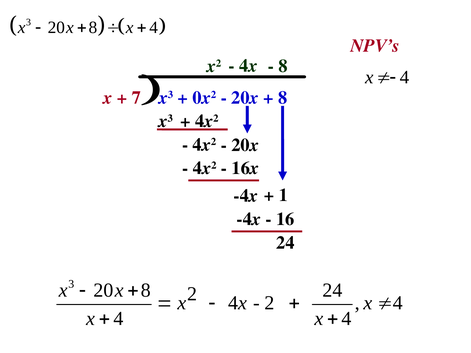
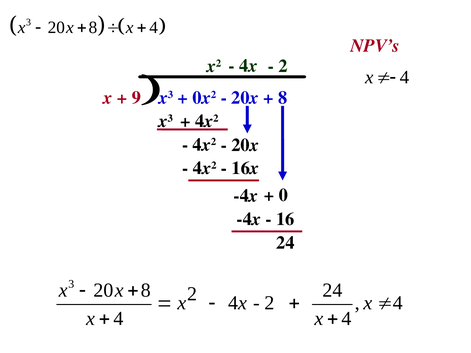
8: 8 -> 2 (283, 66)
7: 7 -> 9 (136, 98)
1: 1 -> 0 (283, 195)
